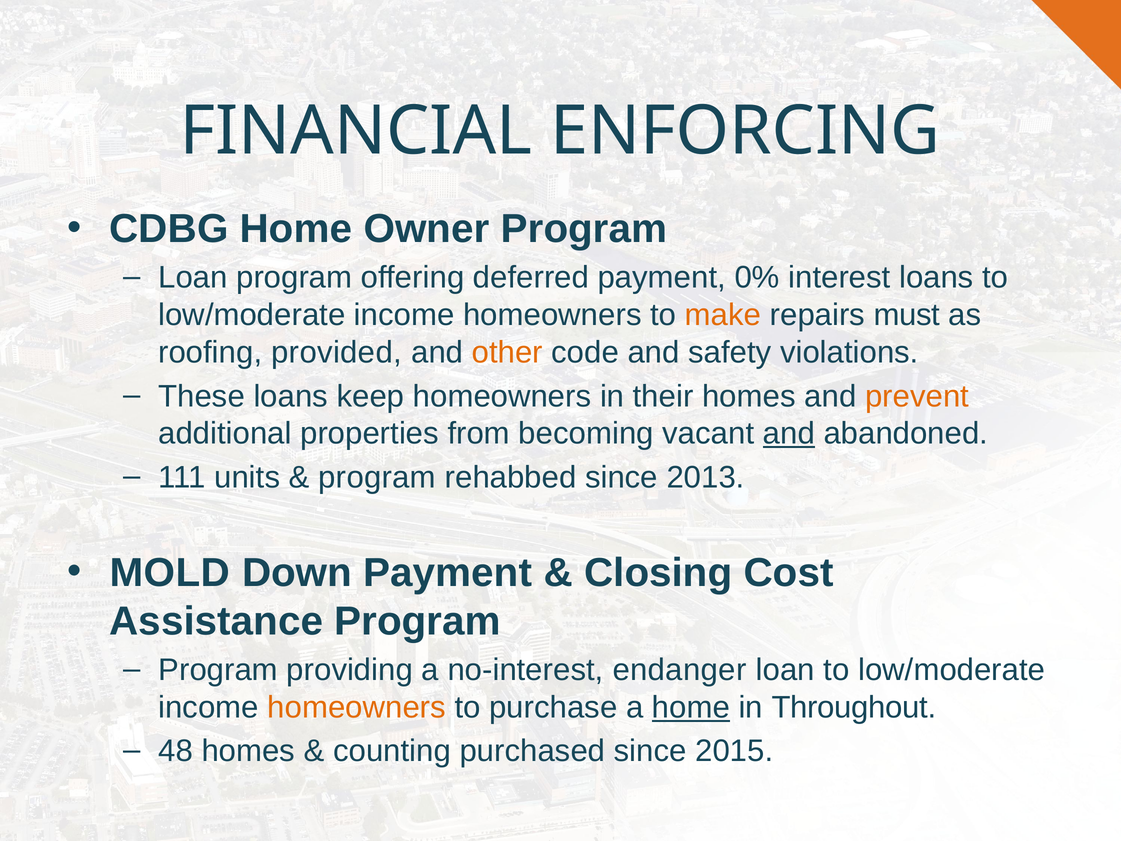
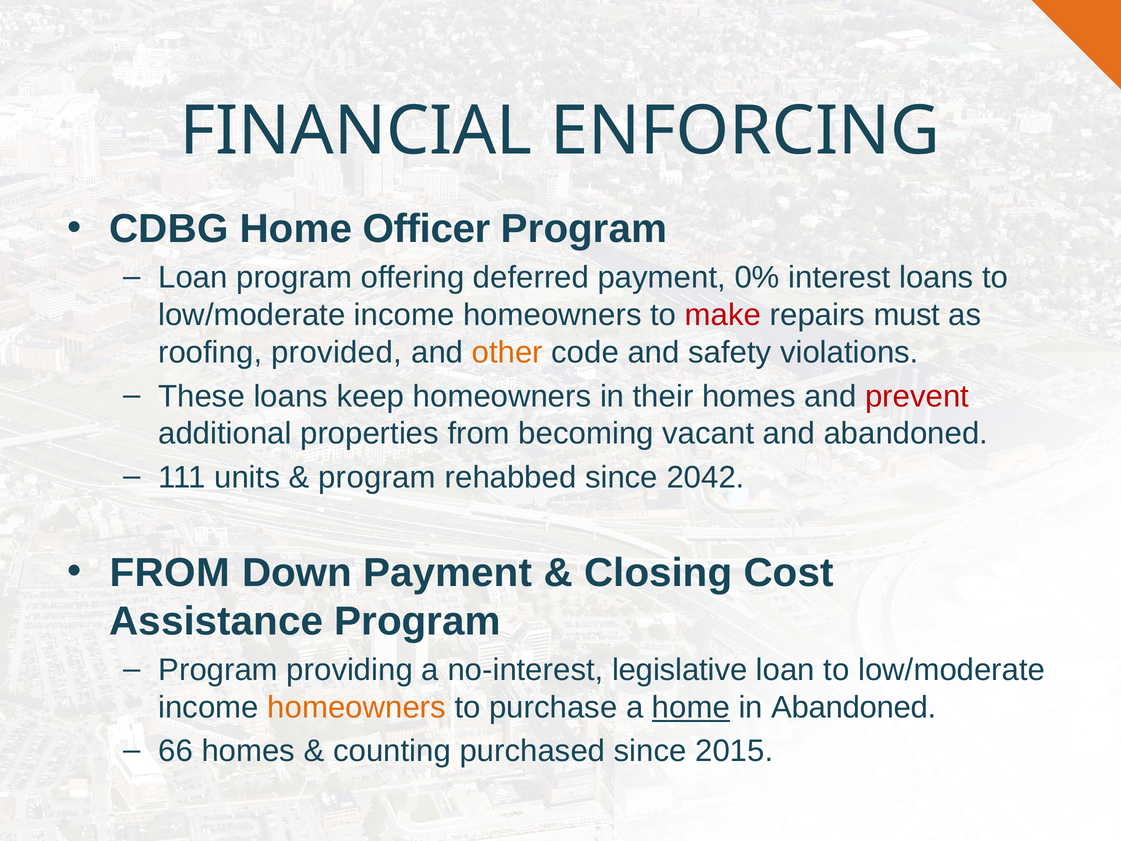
Owner: Owner -> Officer (427, 229)
make colour: orange -> red (723, 315)
prevent colour: orange -> red (917, 396)
and underline: present -> none (789, 434)
2013: 2013 -> 2042 (706, 477)
MOLD: MOLD -> FROM (170, 573)
endanger: endanger -> legislative (680, 670)
in Throughout: Throughout -> Abandoned (854, 707)
48: 48 -> 66 (176, 751)
